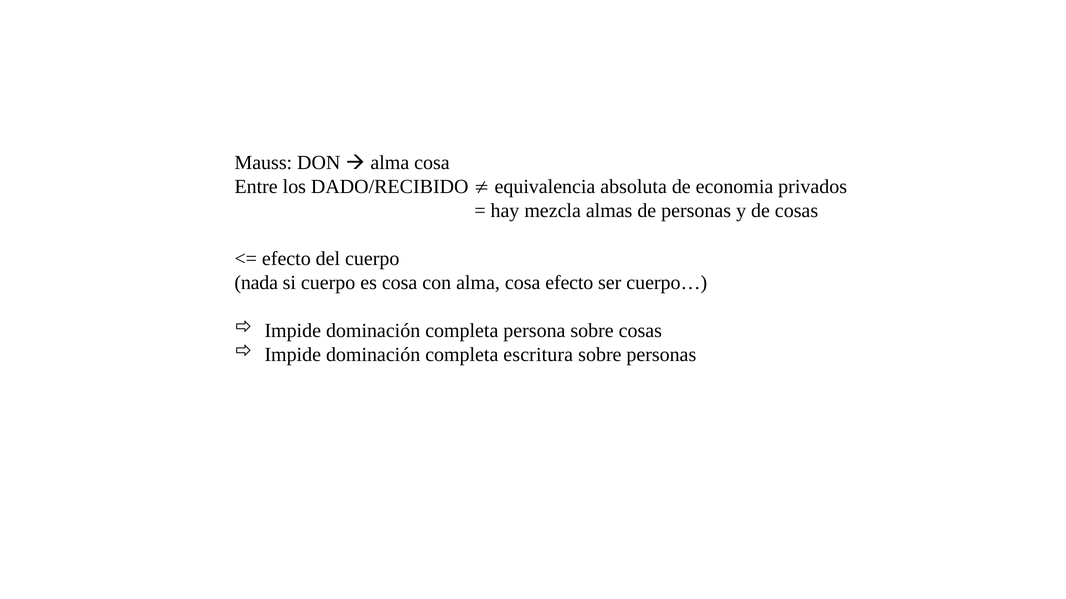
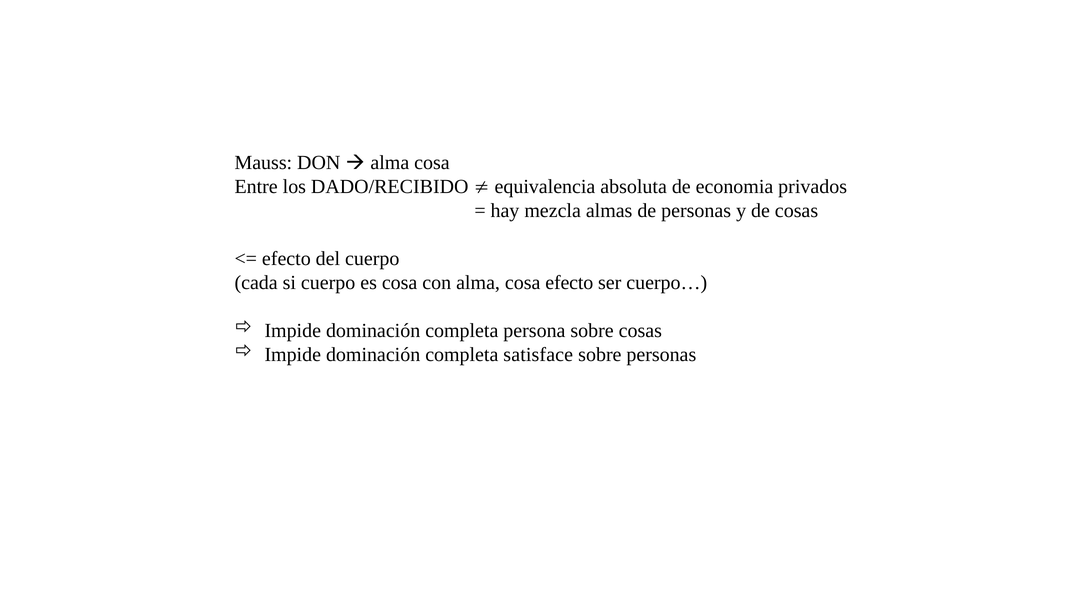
nada: nada -> cada (256, 283)
escritura: escritura -> satisface (538, 355)
